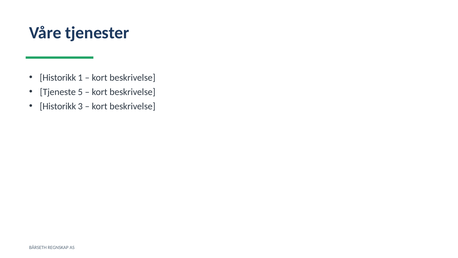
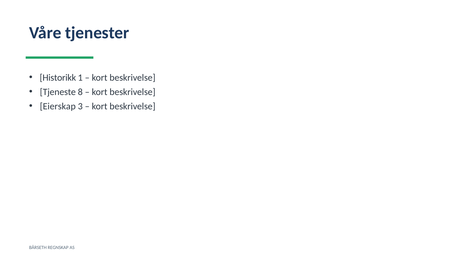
5: 5 -> 8 (80, 92)
Historikk: Historikk -> Eierskap (58, 106)
